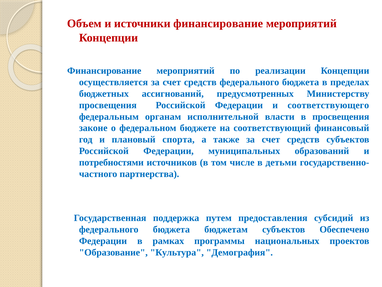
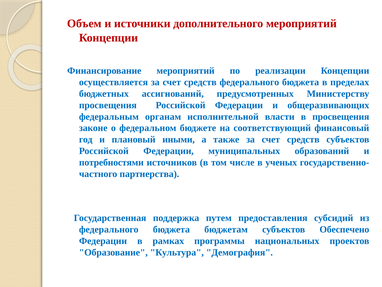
источники финансирование: финансирование -> дополнительного (218, 24)
соответствующего: соответствующего -> общеразвивающих (328, 105)
спорта: спорта -> иными (179, 139)
детьми: детьми -> ученых (281, 162)
